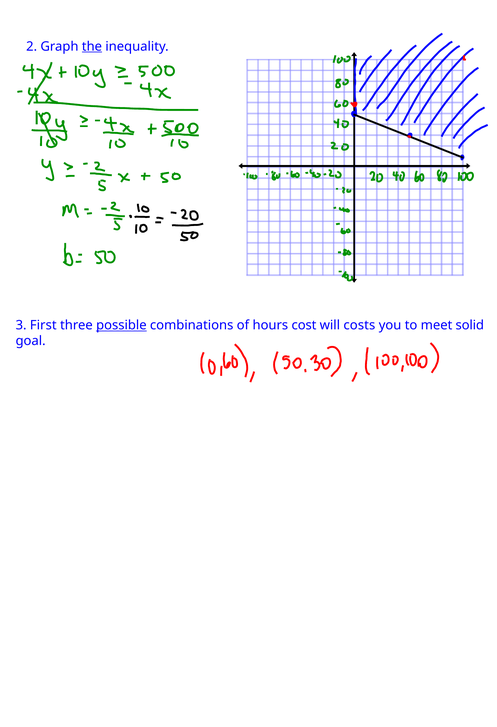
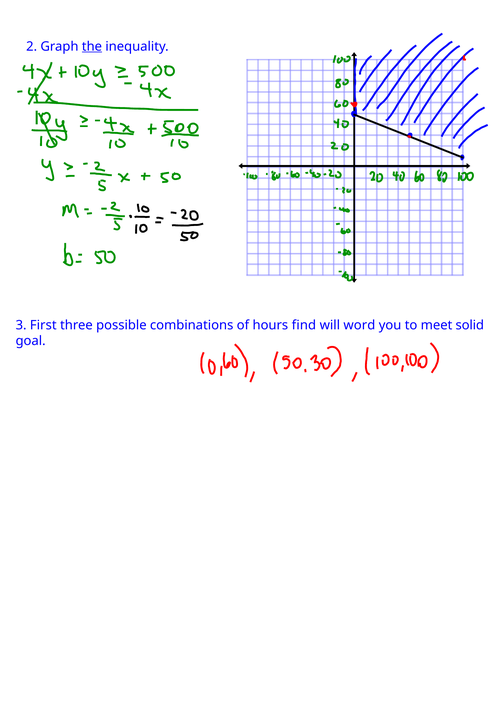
possible underline: present -> none (121, 325)
cost: cost -> find (304, 325)
costs: costs -> word (359, 325)
